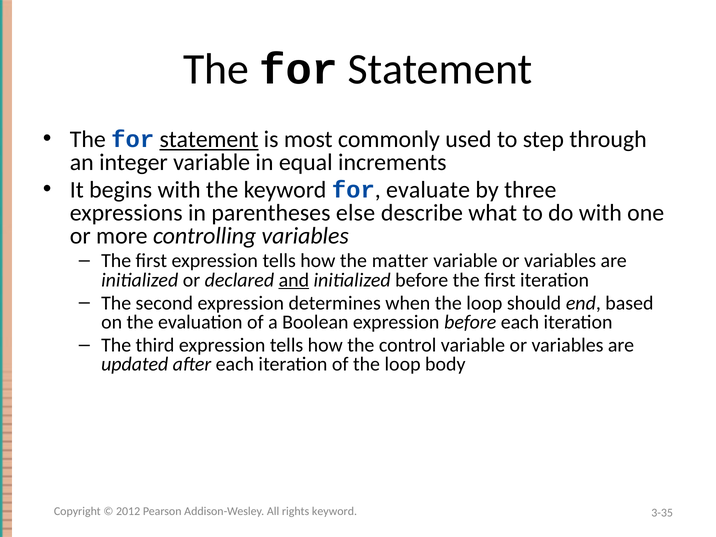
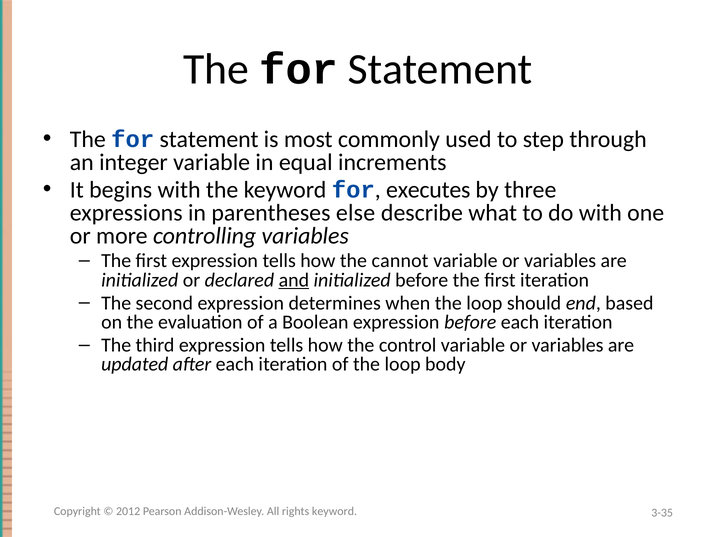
statement underline: present -> none (209, 139)
evaluate: evaluate -> executes (428, 190)
matter: matter -> cannot (400, 261)
